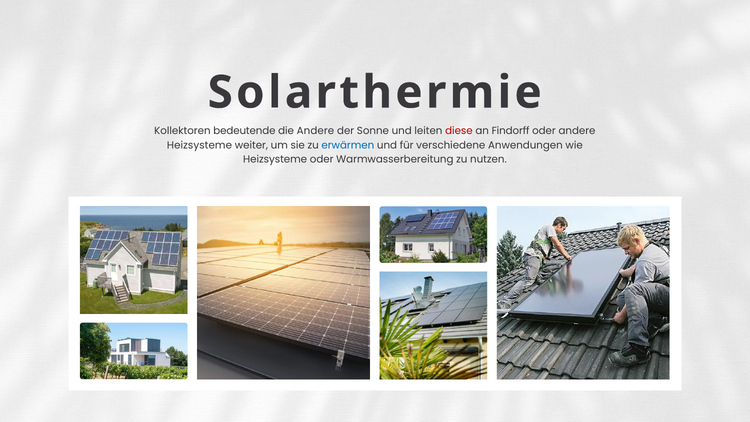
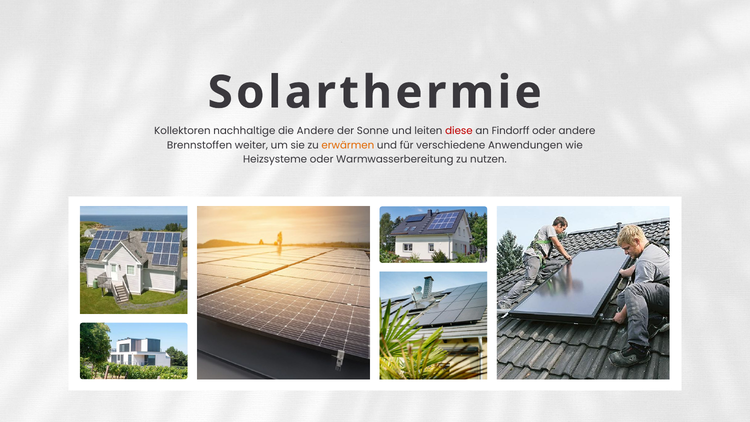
bedeutende: bedeutende -> nachhaltige (244, 131)
Heizsysteme: Heizsysteme -> Brennstoffen (200, 145)
erwärmen colour: blue -> orange (348, 145)
